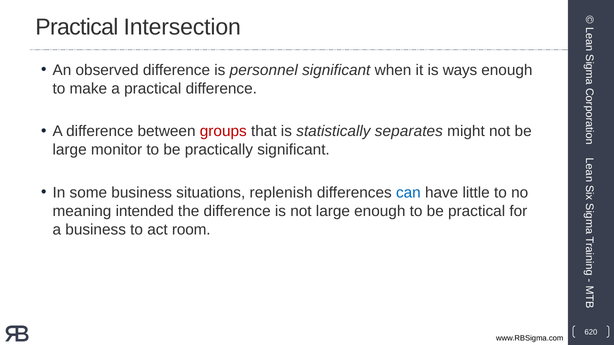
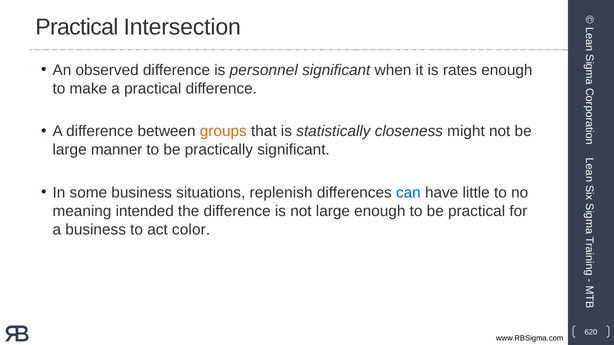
ways: ways -> rates (460, 70)
groups colour: red -> orange (223, 132)
separates: separates -> closeness (409, 132)
monitor: monitor -> manner (117, 150)
room: room -> color (191, 230)
